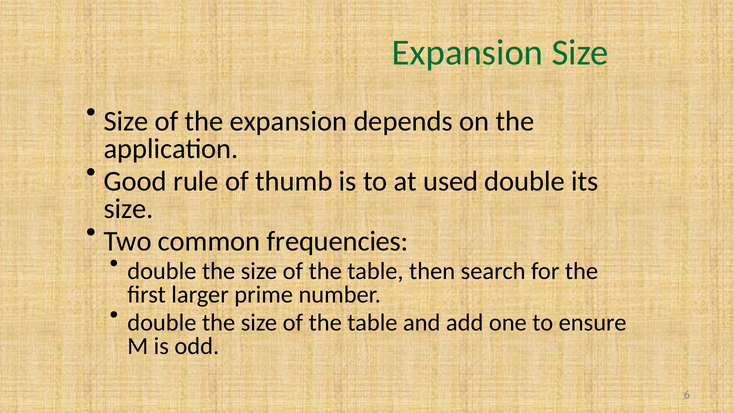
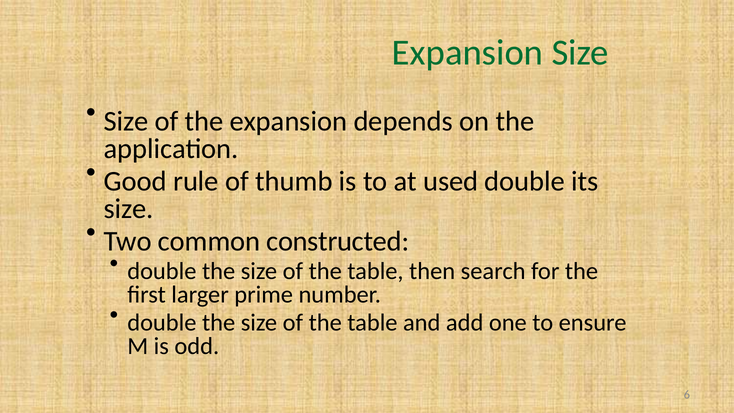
frequencies: frequencies -> constructed (338, 241)
